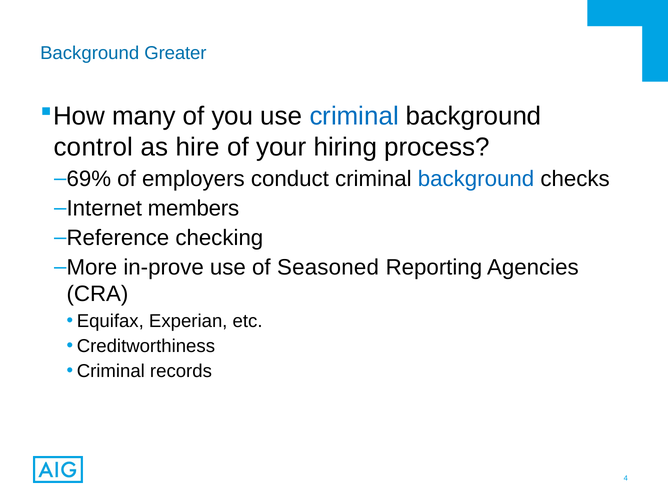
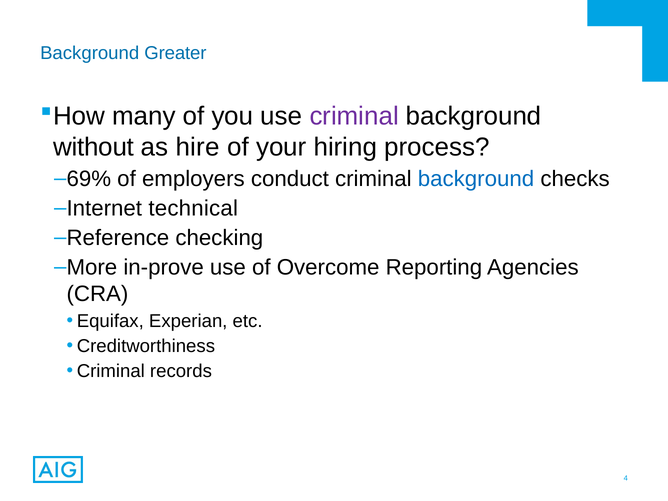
criminal colour: blue -> purple (354, 116)
control: control -> without (94, 147)
members: members -> technical (193, 208)
Seasoned: Seasoned -> Overcome (328, 267)
